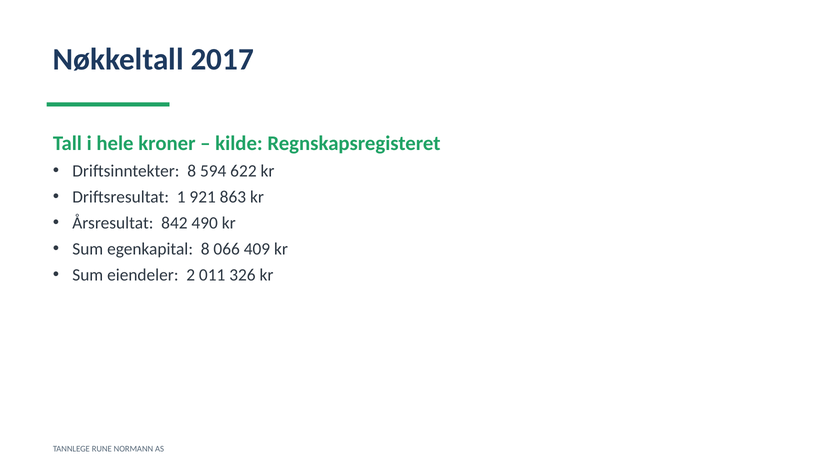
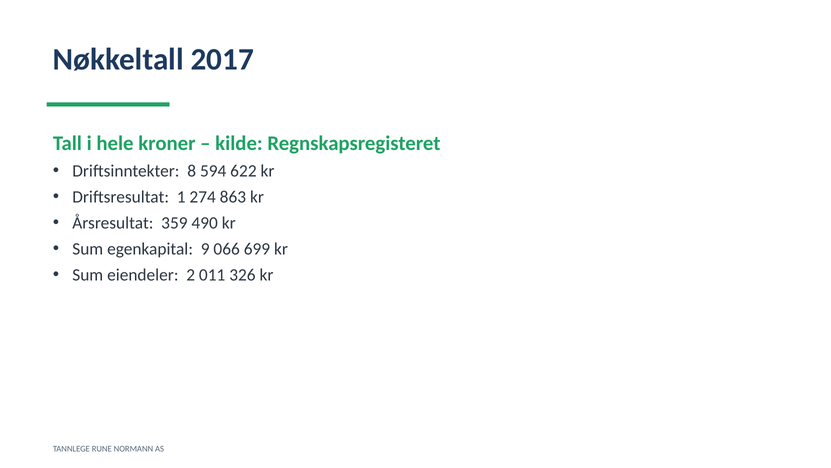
921: 921 -> 274 (203, 197)
842: 842 -> 359 (174, 223)
egenkapital 8: 8 -> 9 (205, 249)
409: 409 -> 699 (257, 249)
